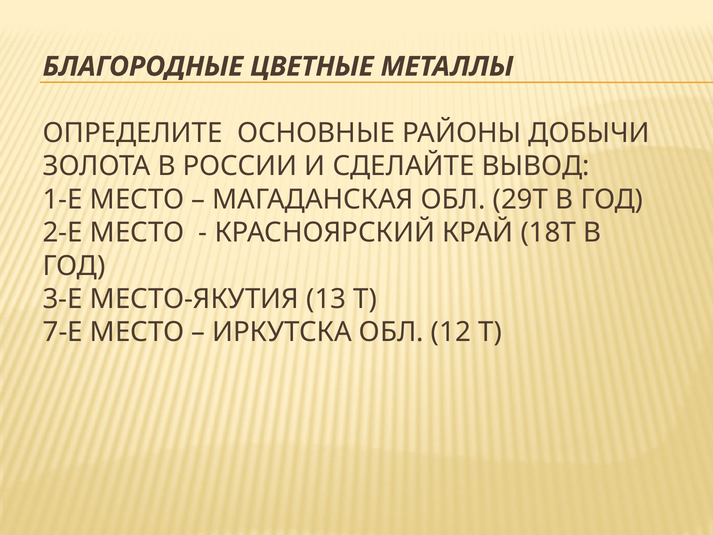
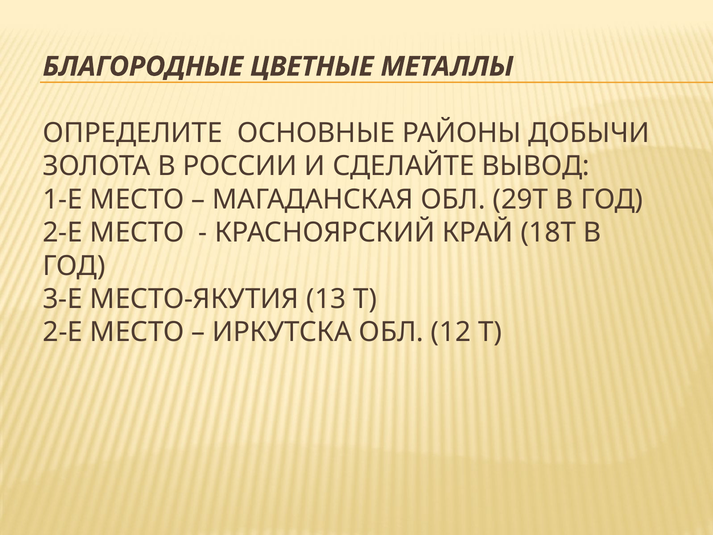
7-Е: 7-Е -> 2-Е (63, 332)
